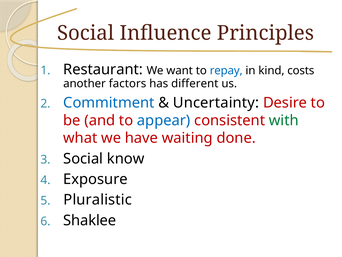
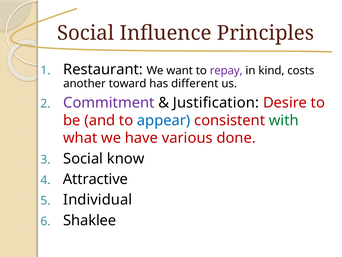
repay colour: blue -> purple (226, 70)
factors: factors -> toward (128, 84)
Commitment colour: blue -> purple (109, 102)
Uncertainty: Uncertainty -> Justification (216, 102)
waiting: waiting -> various (187, 138)
Exposure: Exposure -> Attractive (95, 179)
Pluralistic: Pluralistic -> Individual (98, 199)
